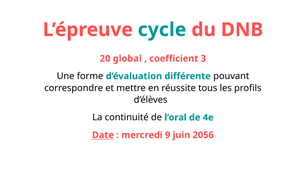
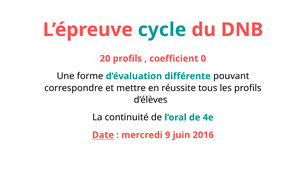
20 global: global -> profils (127, 59)
3: 3 -> 0 (203, 59)
2056: 2056 -> 2016 (203, 135)
